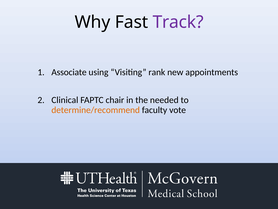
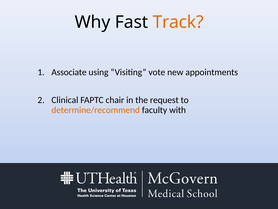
Track colour: purple -> orange (178, 22)
rank: rank -> vote (157, 72)
needed: needed -> request (164, 100)
vote: vote -> with (178, 110)
